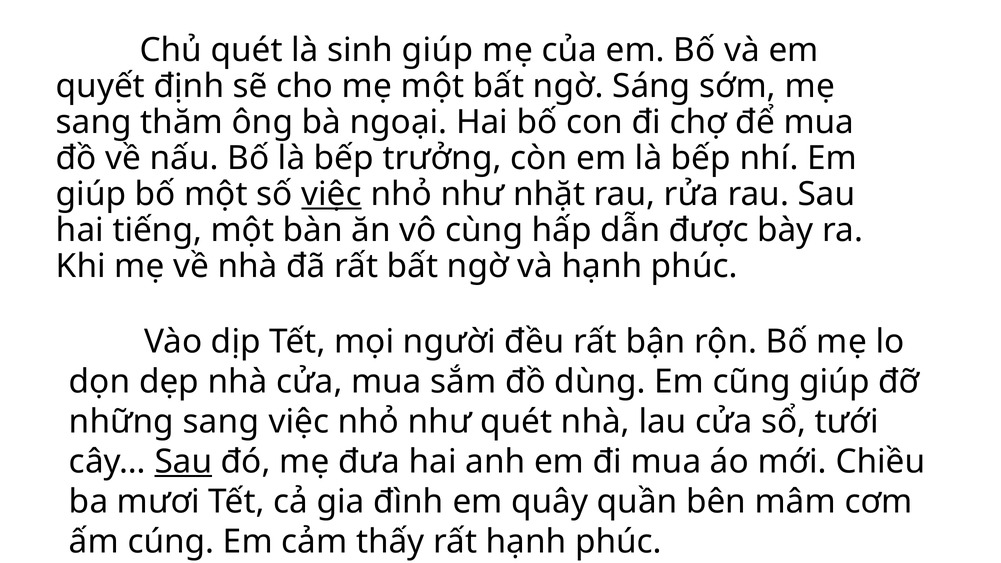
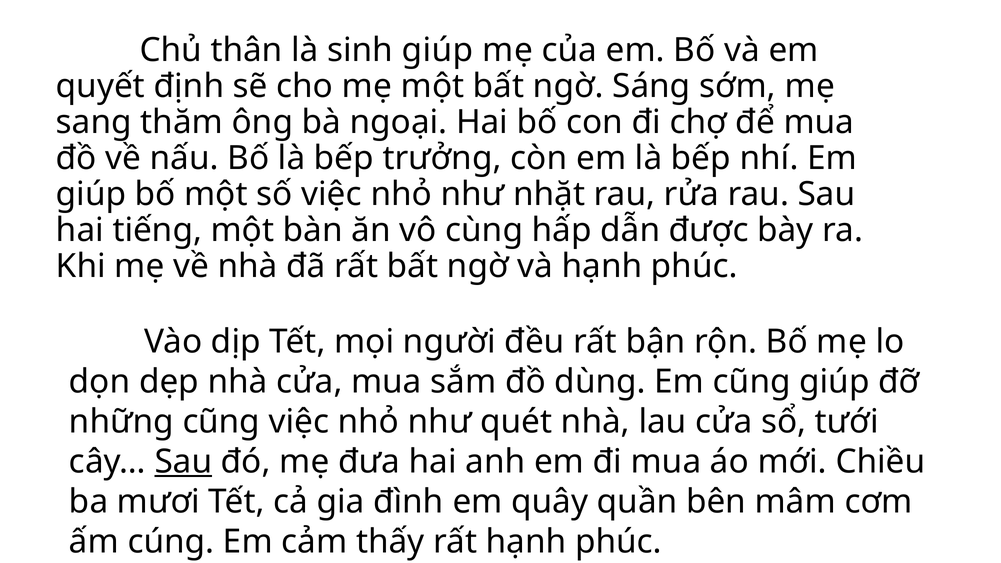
Chủ quét: quét -> thân (247, 50)
việc underline: present -> none (331, 194)
những sang: sang -> cũng (221, 422)
